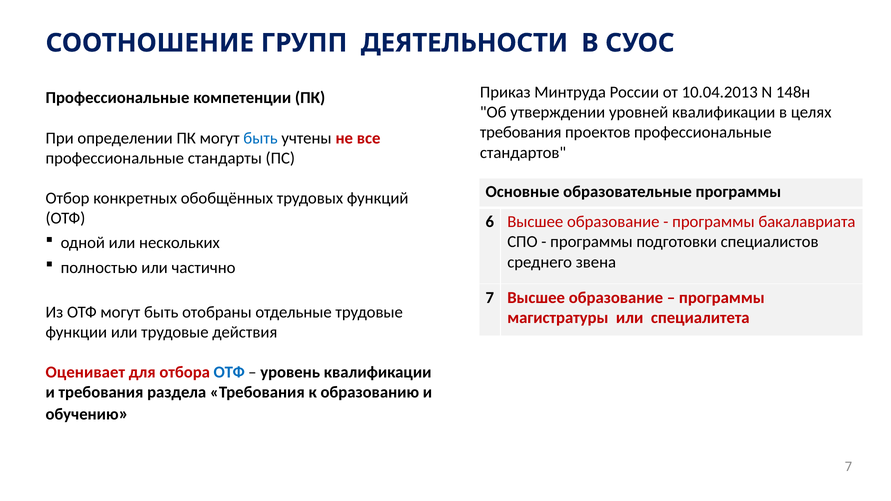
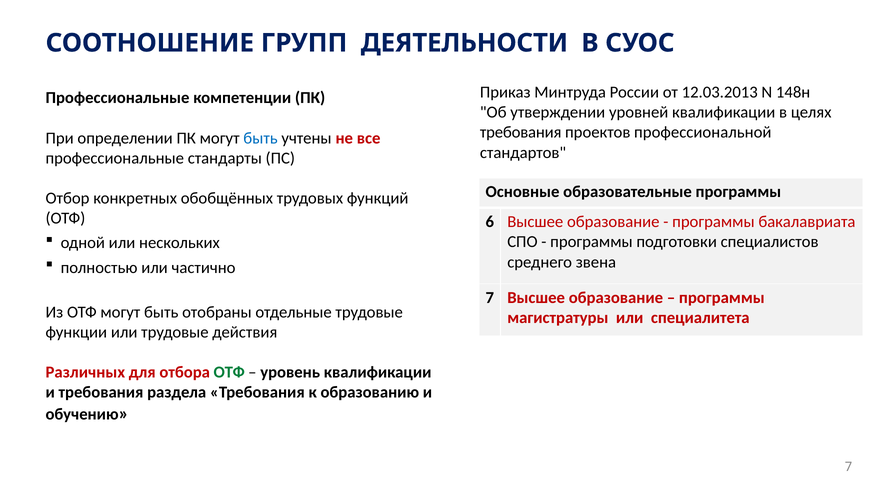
10.04.2013: 10.04.2013 -> 12.03.2013 (720, 92)
проектов профессиональные: профессиональные -> профессиональной (703, 133)
Оценивает: Оценивает -> Различных (85, 372)
ОТФ colour: blue -> green (229, 372)
